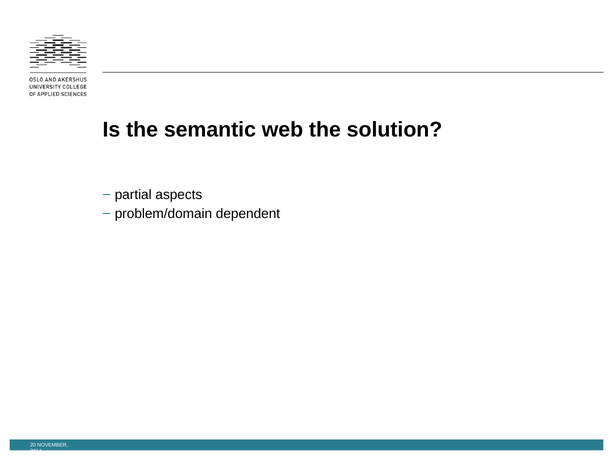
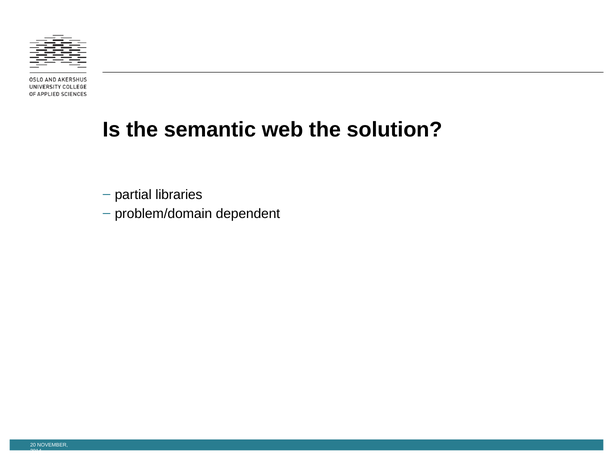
aspects: aspects -> libraries (179, 195)
